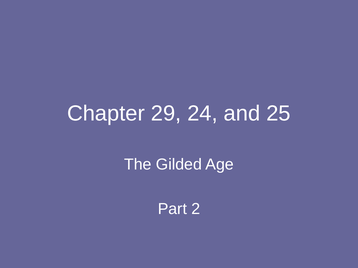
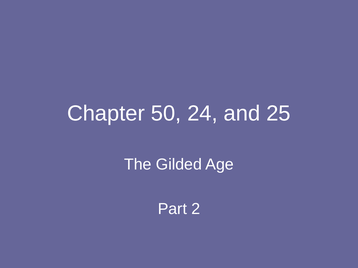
29: 29 -> 50 (166, 114)
